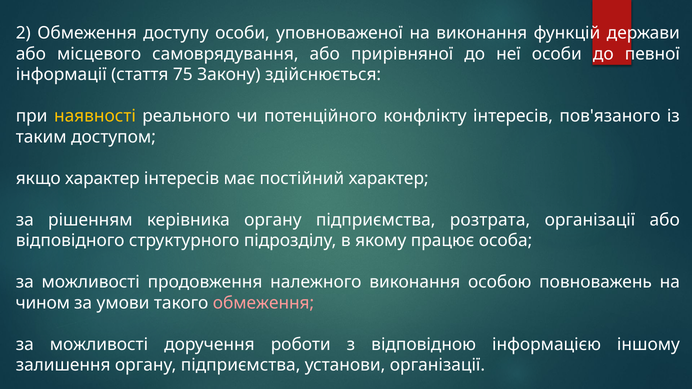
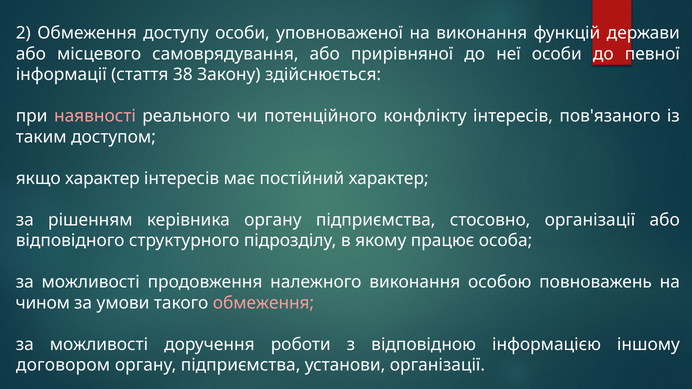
75: 75 -> 38 (183, 75)
наявності colour: yellow -> pink (95, 116)
розтрата: розтрата -> стосовно (490, 220)
залишення: залишення -> договором (63, 365)
